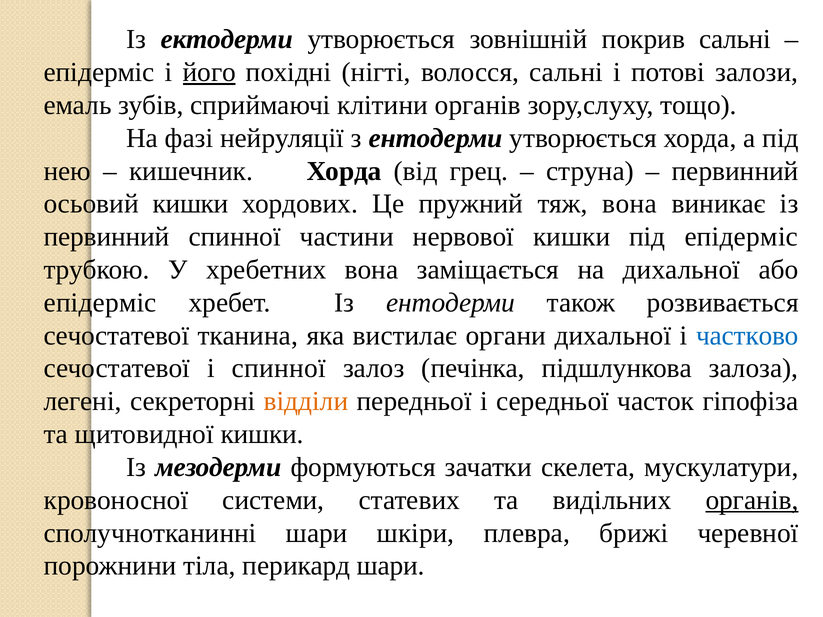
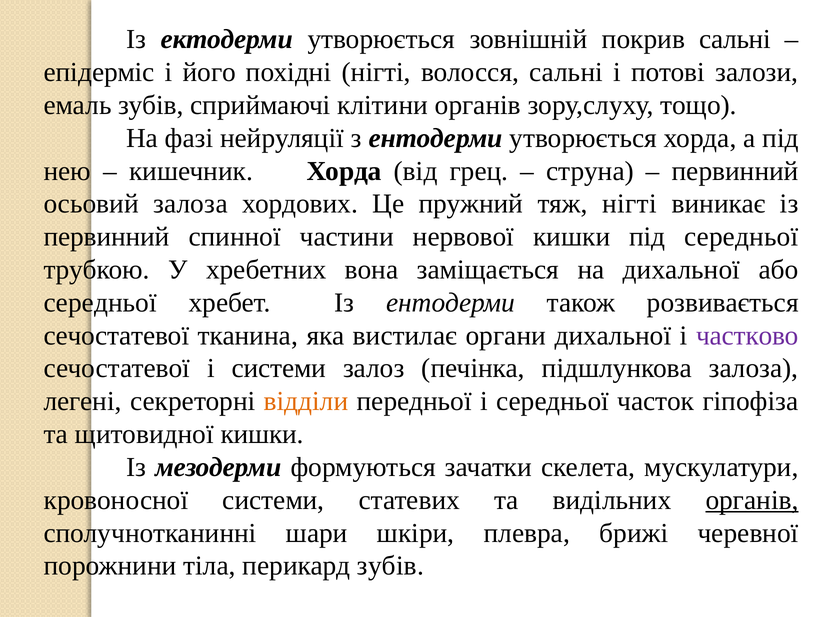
його underline: present -> none (209, 72)
осьовий кишки: кишки -> залоза (190, 204)
тяж вона: вона -> нігті (630, 204)
під епідерміс: епідерміс -> середньої (741, 237)
епідерміс: епідерміс -> середньої (100, 303)
частково colour: blue -> purple (747, 336)
і спинної: спинної -> системи (279, 369)
перикард шари: шари -> зубів (390, 566)
